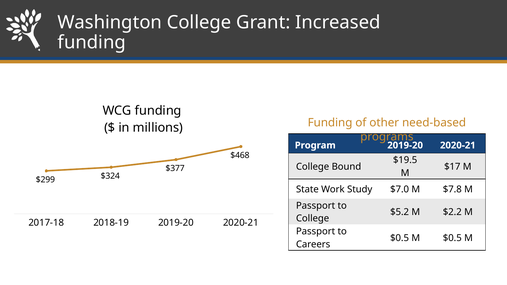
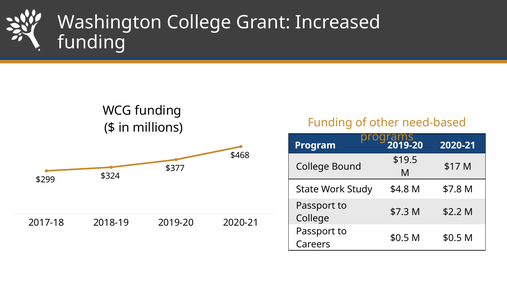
$7.0: $7.0 -> $4.8 (400, 189)
$5.2: $5.2 -> $7.3 (400, 212)
